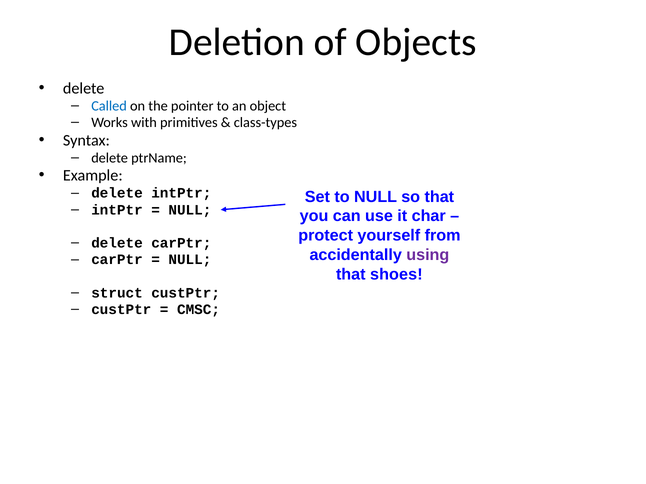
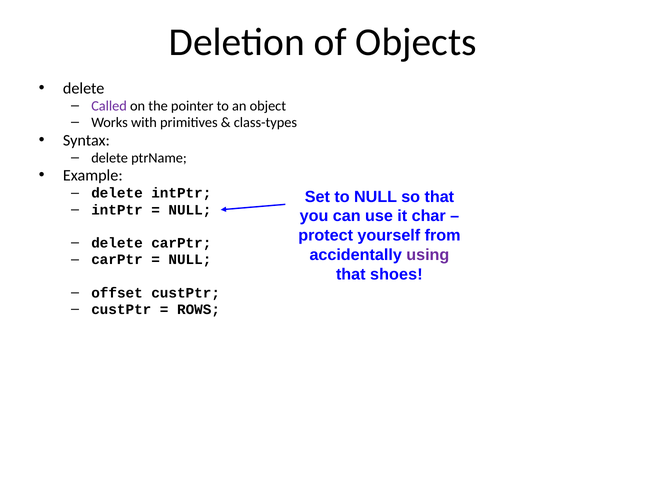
Called colour: blue -> purple (109, 106)
struct: struct -> offset (117, 293)
CMSC: CMSC -> ROWS (199, 310)
